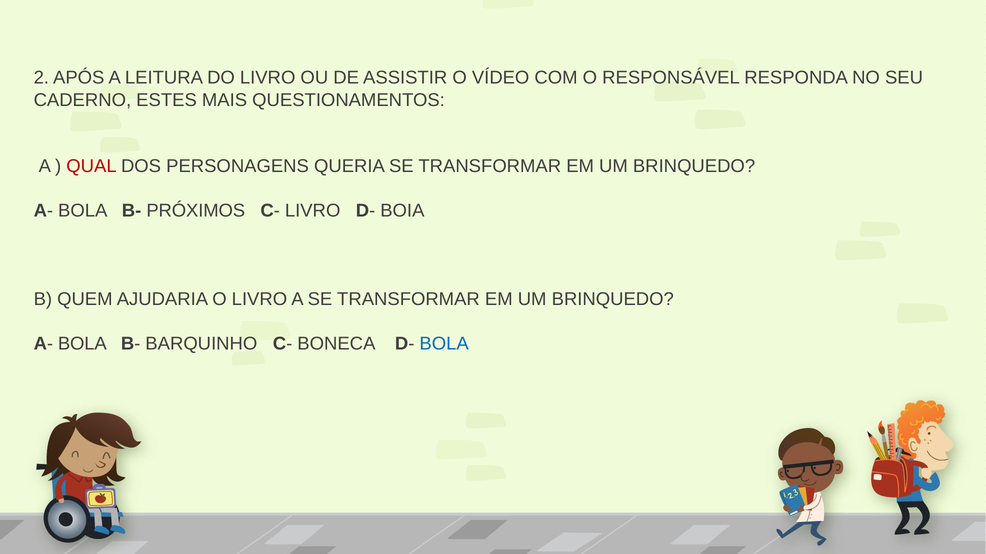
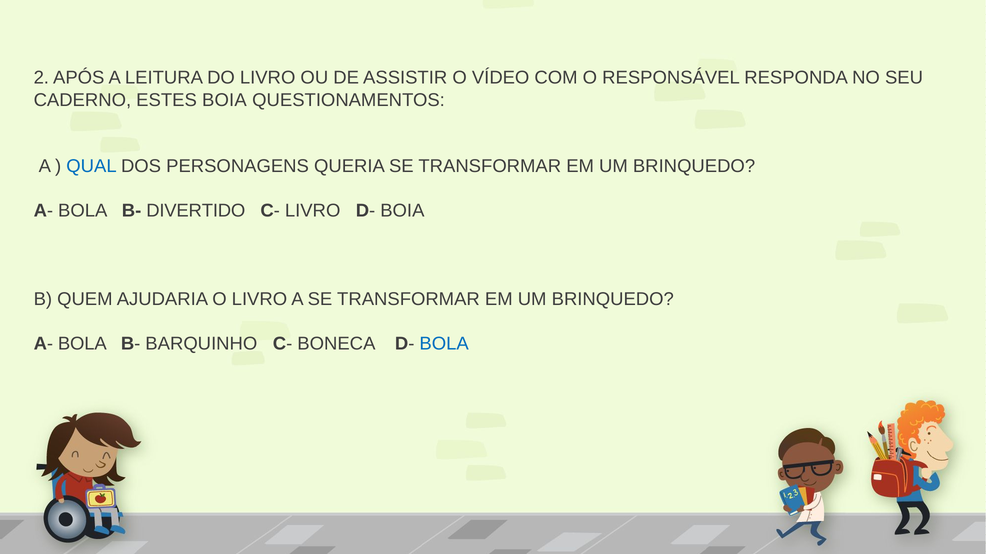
ESTES MAIS: MAIS -> BOIA (224, 100)
QUAL colour: red -> blue (92, 167)
PRÓXIMOS: PRÓXIMOS -> DIVERTIDO (196, 211)
